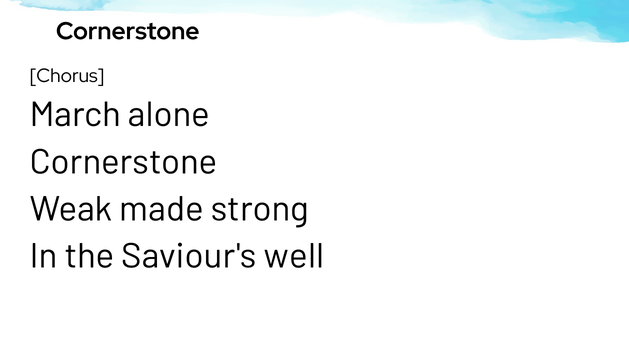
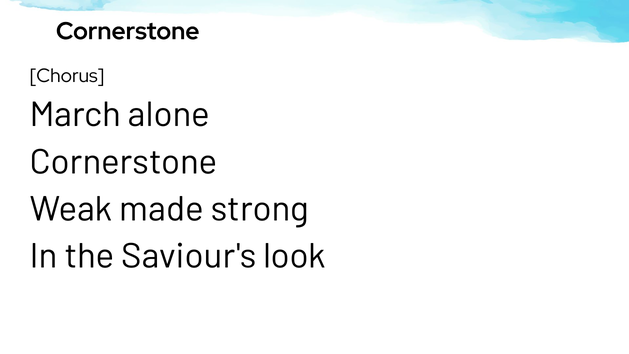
well: well -> look (294, 256)
